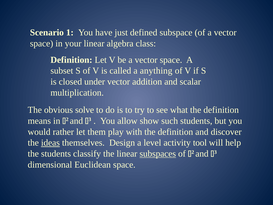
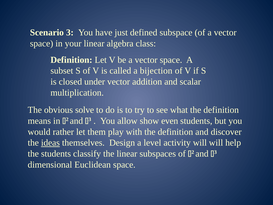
1: 1 -> 3 (70, 32)
anything: anything -> bijection (156, 71)
such: such -> even (170, 121)
activity tool: tool -> will (200, 143)
subspaces underline: present -> none (158, 153)
